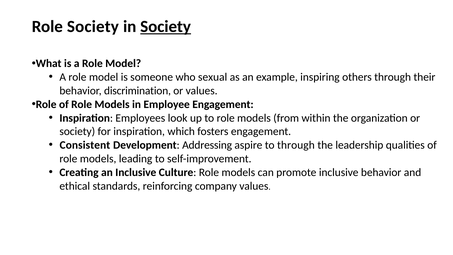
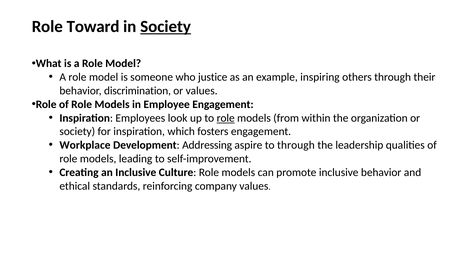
Role Society: Society -> Toward (93, 27)
sexual: sexual -> justice (213, 77)
role underline: none -> present (226, 118)
Consistent: Consistent -> Workplace (85, 145)
